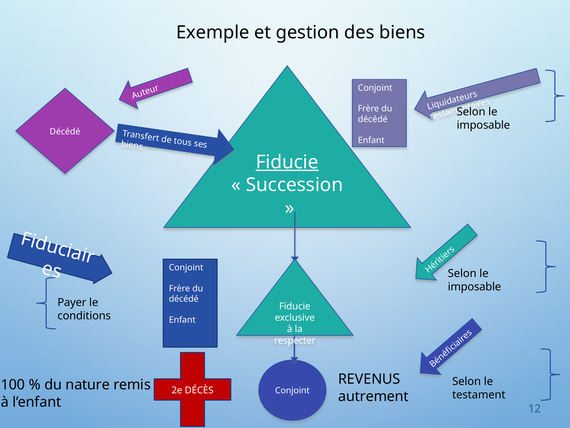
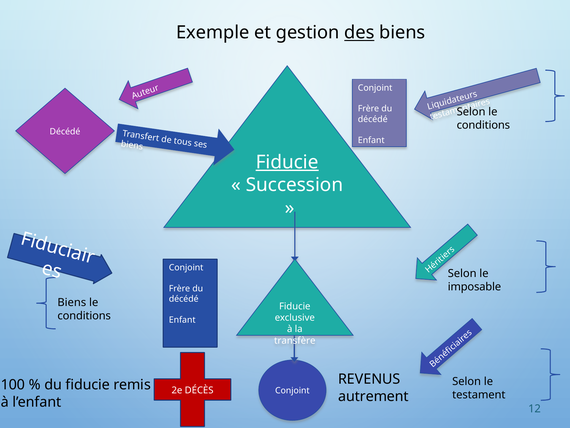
des underline: none -> present (359, 33)
imposable: imposable -> conditions (483, 125)
Payer: Payer -> Biens (72, 302)
respecter: respecter -> transfère (295, 340)
du nature: nature -> fiducie (88, 384)
